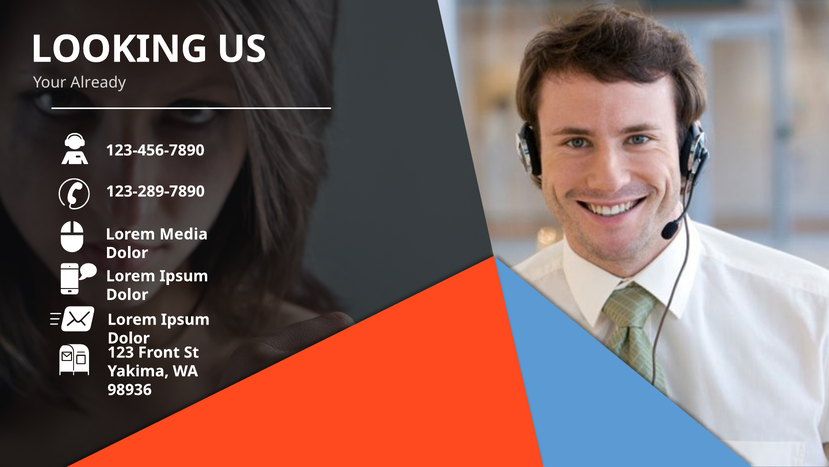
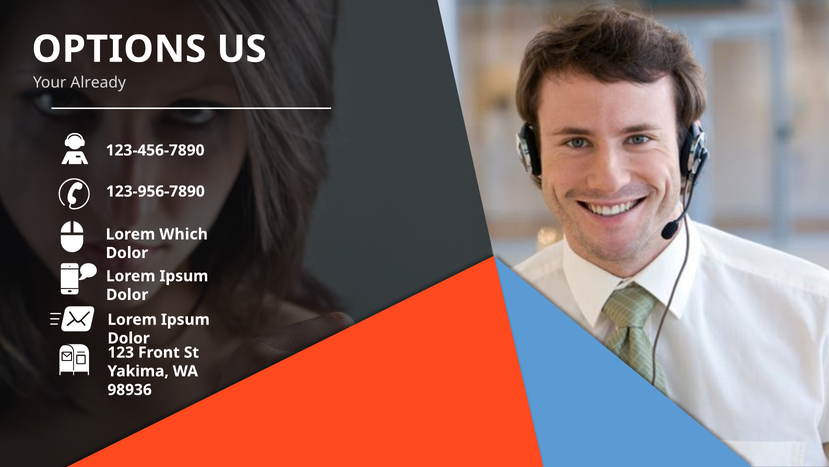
LOOKING: LOOKING -> OPTIONS (119, 49)
123-289-7890: 123-289-7890 -> 123-956-7890 (155, 191)
Media: Media -> Which (184, 234)
